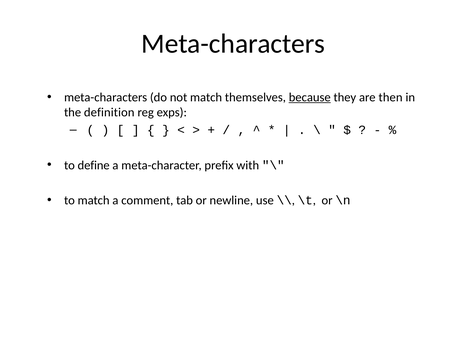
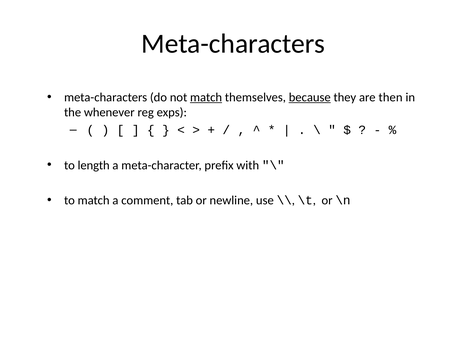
match underline: none -> present (206, 97)
definition: definition -> whenever (109, 112)
define: define -> length (94, 165)
